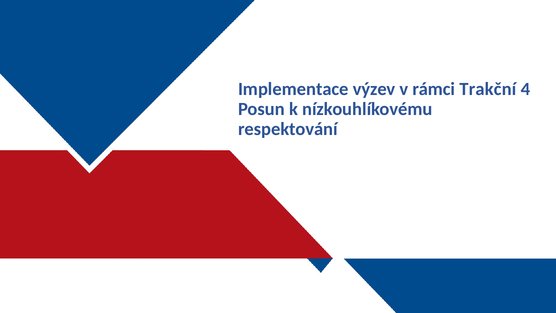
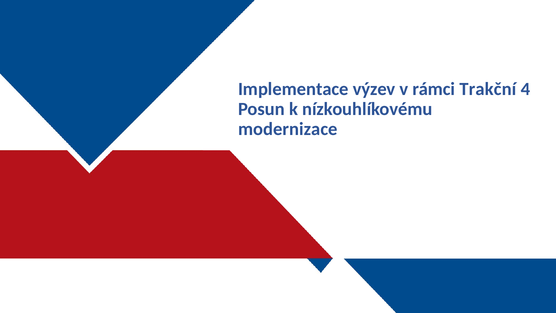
respektování: respektování -> modernizace (288, 129)
